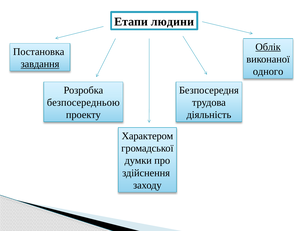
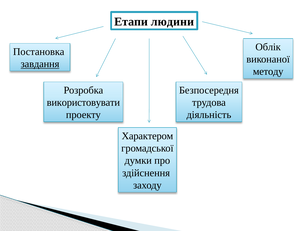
Облік underline: present -> none (268, 47)
одного: одного -> методу (268, 72)
безпосередньою: безпосередньою -> використовувати (83, 103)
